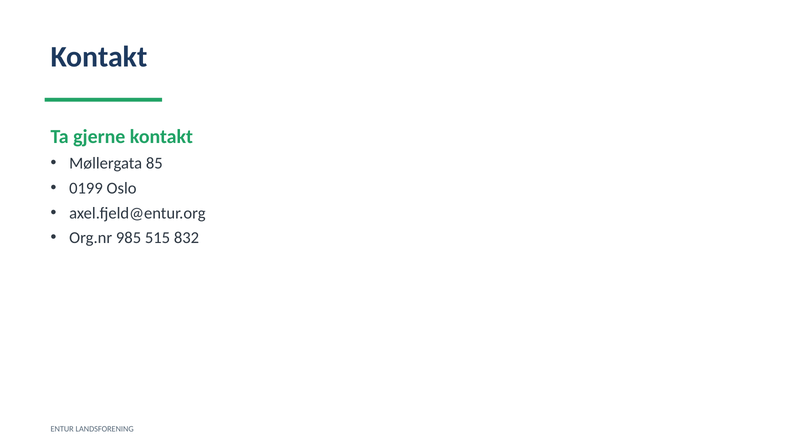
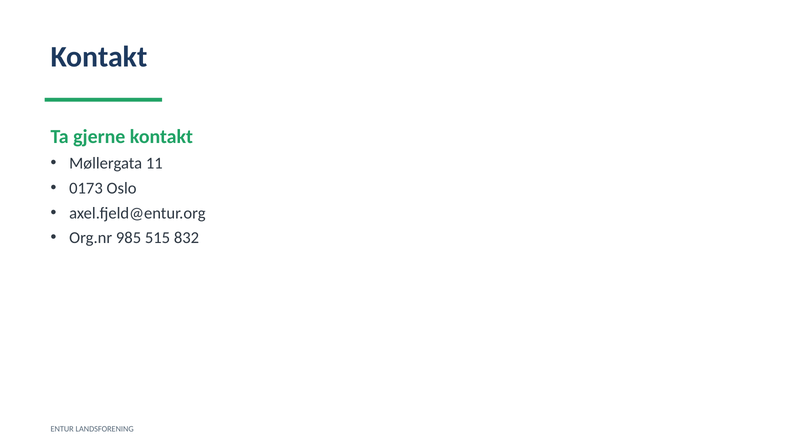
85: 85 -> 11 (154, 163)
0199: 0199 -> 0173 (86, 188)
